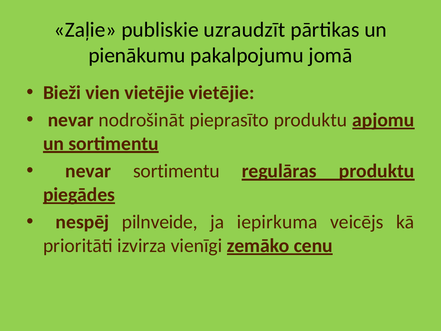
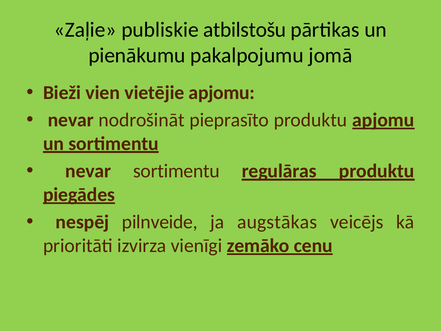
uzraudzīt: uzraudzīt -> atbilstošu (245, 30)
vietējie vietējie: vietējie -> apjomu (222, 93)
iepirkuma: iepirkuma -> augstākas (277, 222)
